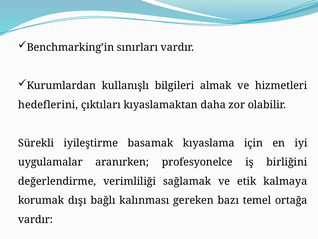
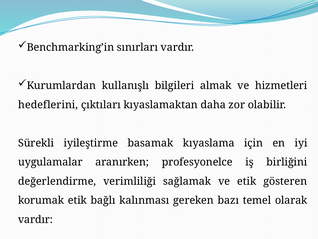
kalmaya: kalmaya -> gösteren (285, 181)
korumak dışı: dışı -> etik (77, 200)
ortağa: ortağa -> olarak (291, 200)
